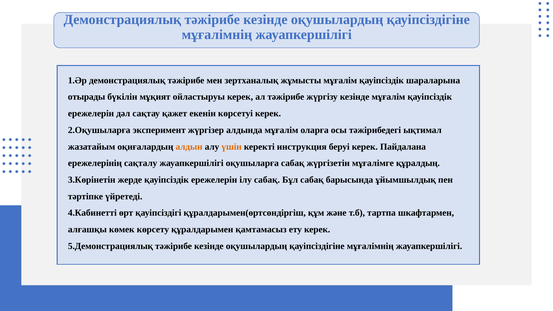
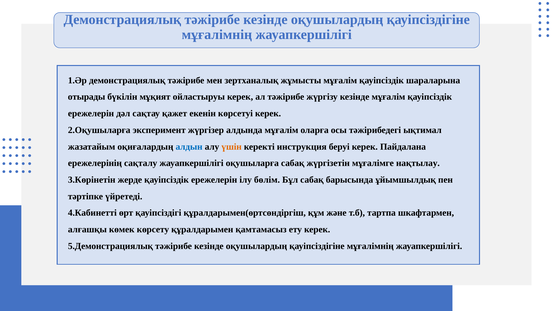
алдын colour: orange -> blue (189, 147)
құралдың: құралдың -> нақтылау (418, 163)
ілу сабақ: сабақ -> бөлім (267, 180)
